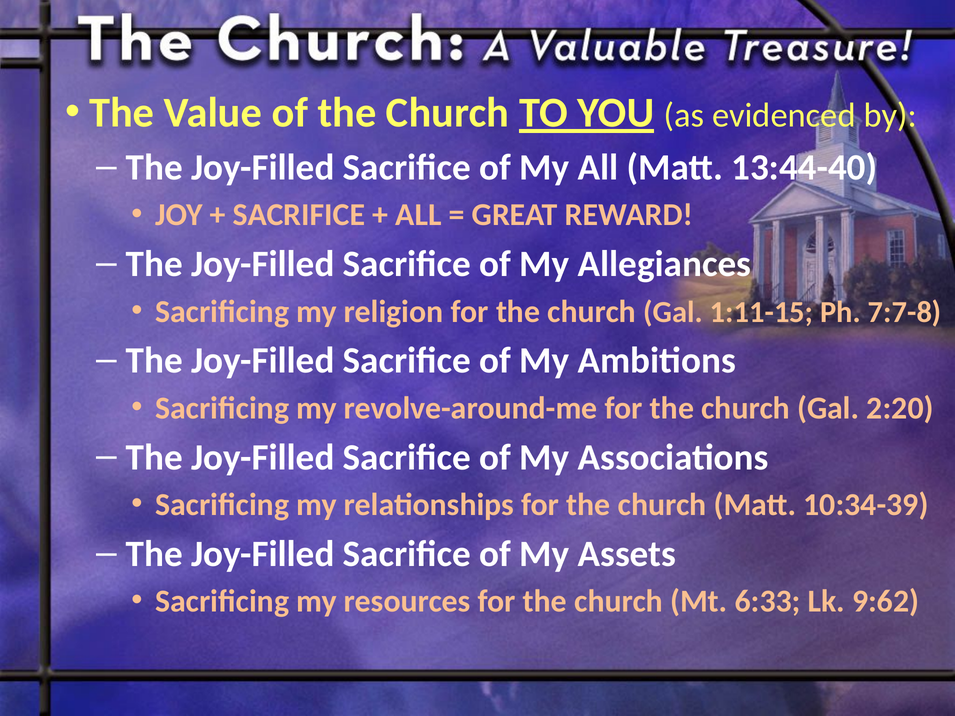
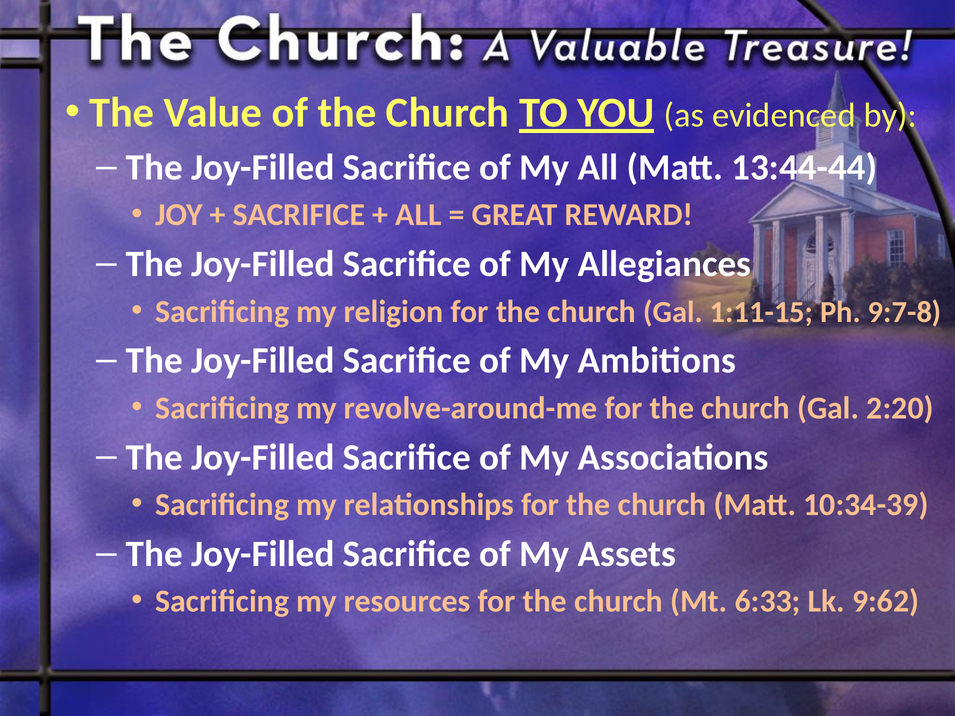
13:44-40: 13:44-40 -> 13:44-44 (804, 168)
7:7-8: 7:7-8 -> 9:7-8 (905, 312)
